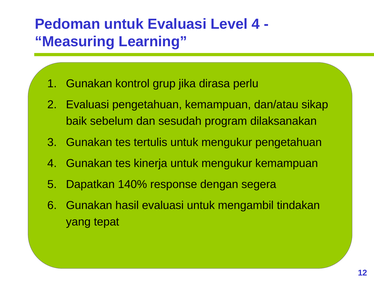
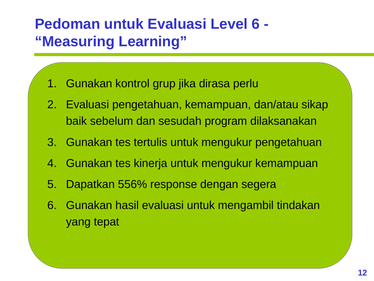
Level 4: 4 -> 6 (256, 24)
140%: 140% -> 556% (132, 184)
